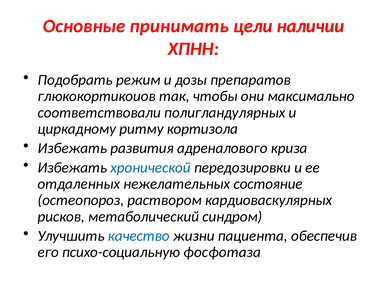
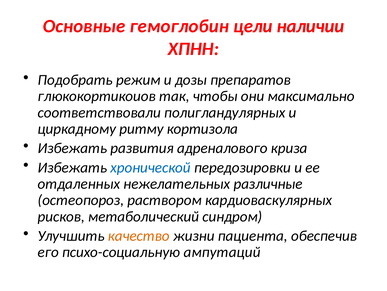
принимать: принимать -> гемоглобин (179, 26)
состояние: состояние -> различные (268, 183)
качество colour: blue -> orange (139, 235)
фосфотаза: фосфотаза -> ампутаций (222, 252)
